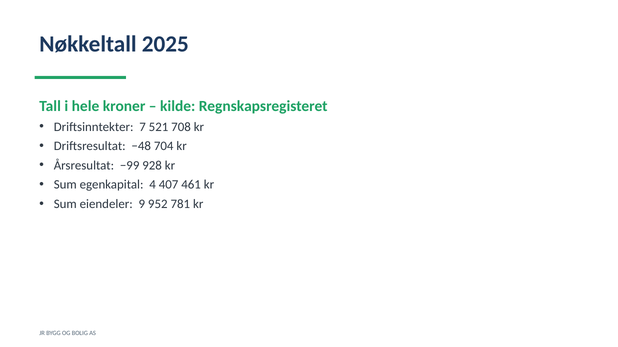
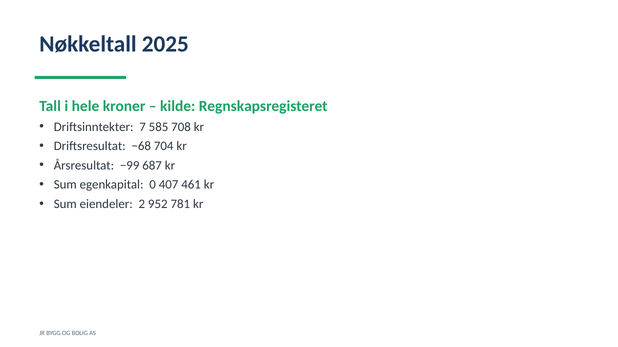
521: 521 -> 585 (159, 127)
−48: −48 -> −68 (141, 146)
928: 928 -> 687 (152, 166)
4: 4 -> 0 (153, 185)
9: 9 -> 2 (142, 204)
